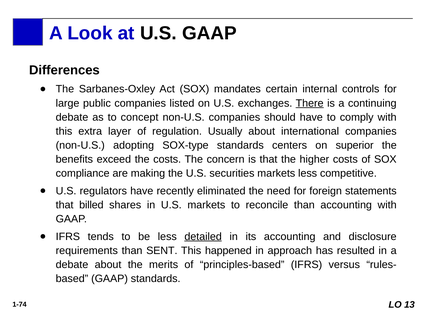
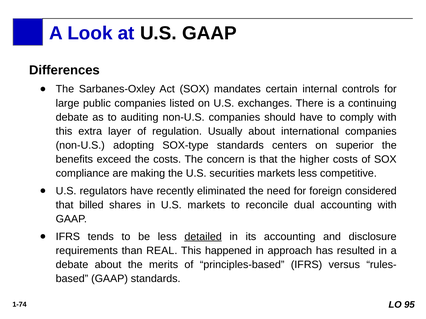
There underline: present -> none (310, 103)
concept: concept -> auditing (140, 117)
statements: statements -> considered (371, 191)
reconcile than: than -> dual (304, 205)
SENT: SENT -> REAL (162, 251)
13: 13 -> 95 (409, 305)
